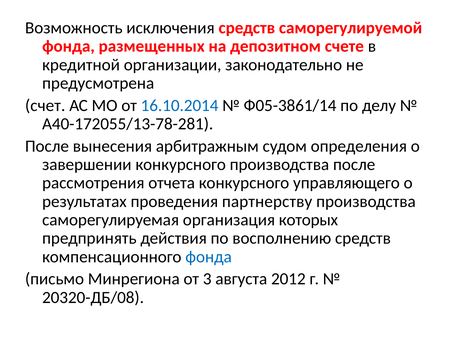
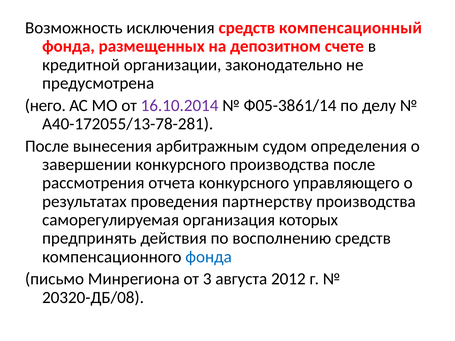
саморегулируемой: саморегулируемой -> компенсационный (350, 28)
счет: счет -> него (45, 106)
16.10.2014 colour: blue -> purple (180, 106)
